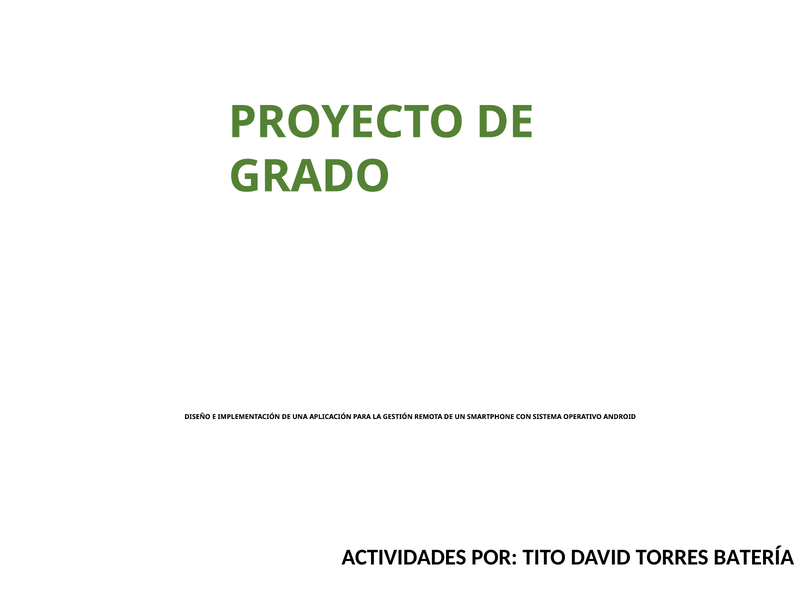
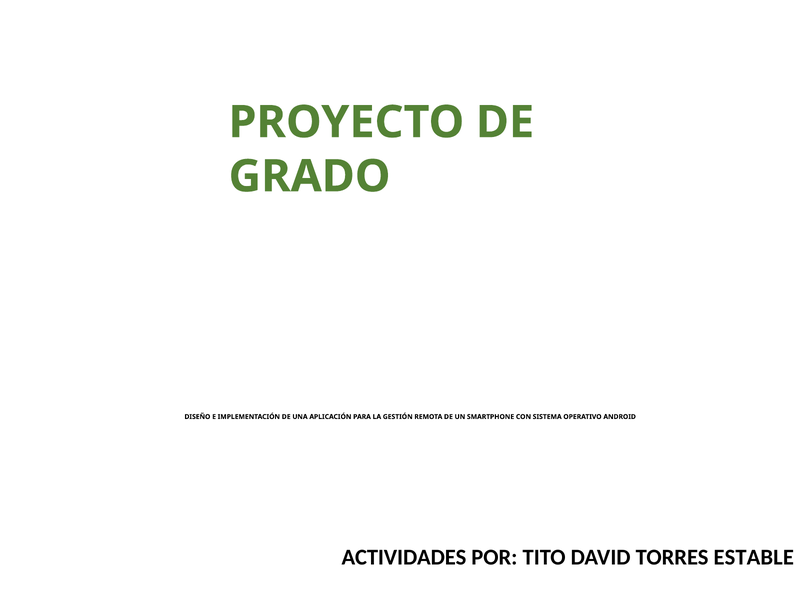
BATERÍA: BATERÍA -> ESTABLE (754, 557)
